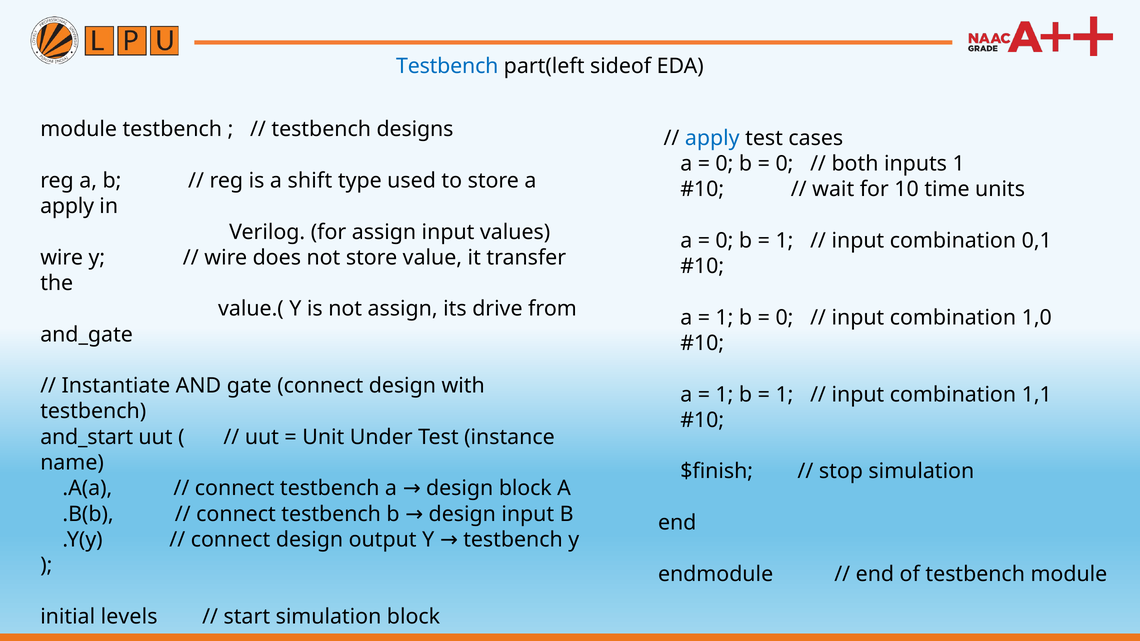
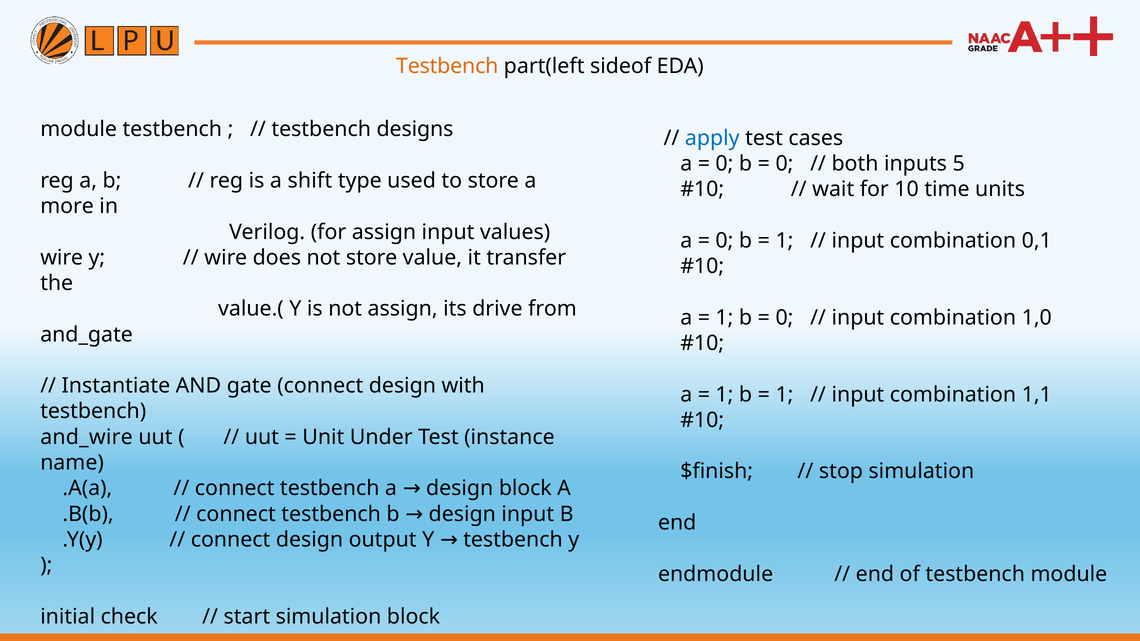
Testbench colour: blue -> orange (447, 66)
inputs 1: 1 -> 5 (959, 164)
apply: apply -> more (67, 206)
and_start: and_start -> and_wire (86, 437)
levels: levels -> check (129, 617)
